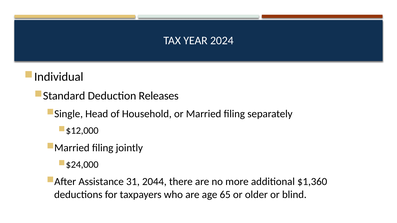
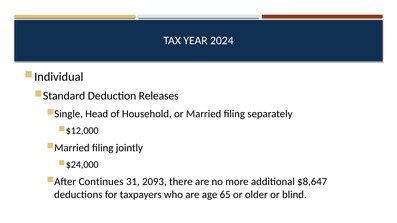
Assistance: Assistance -> Continues (101, 182)
2044: 2044 -> 2093 (154, 182)
$1,360: $1,360 -> $8,647 (312, 182)
